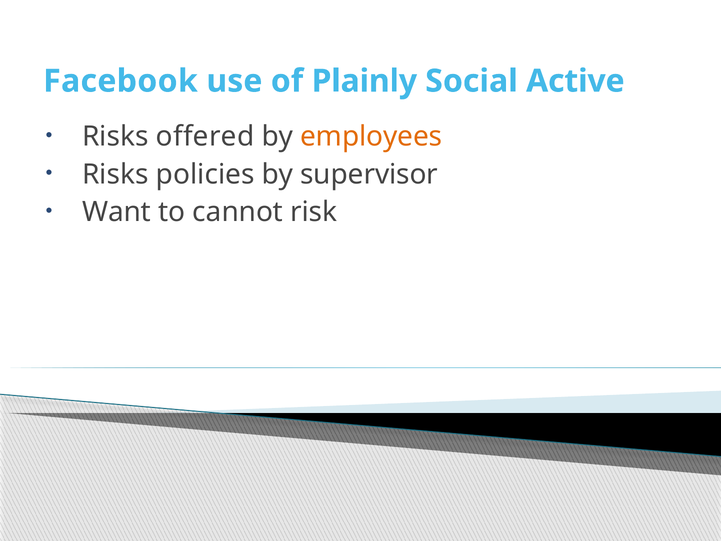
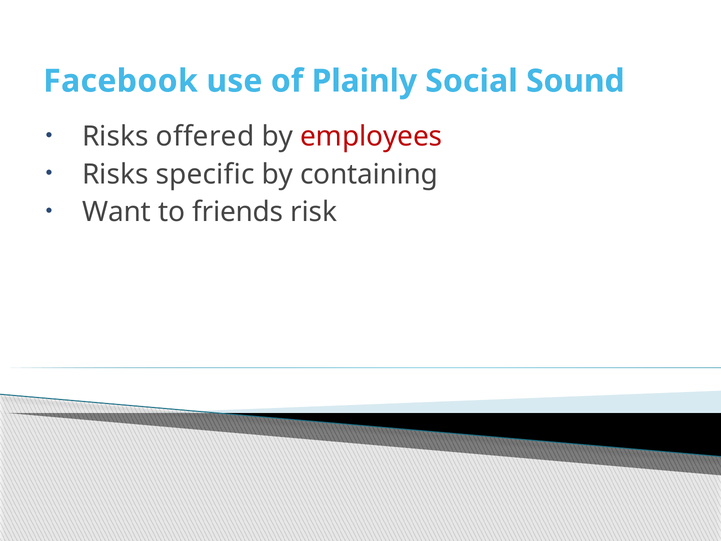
Active: Active -> Sound (575, 81)
employees colour: orange -> red (371, 137)
policies: policies -> specific (205, 174)
supervisor: supervisor -> containing (369, 174)
cannot: cannot -> friends (238, 212)
